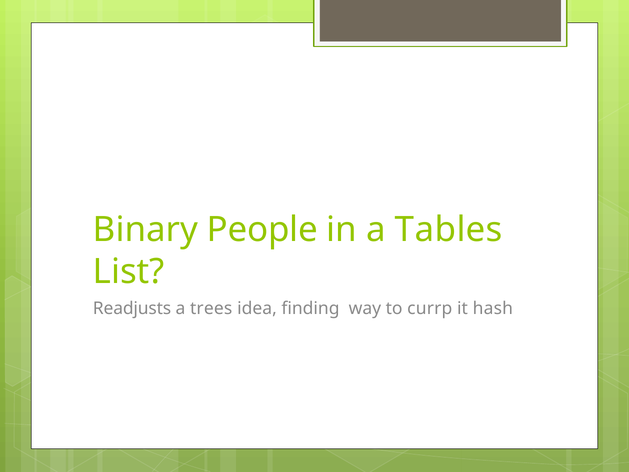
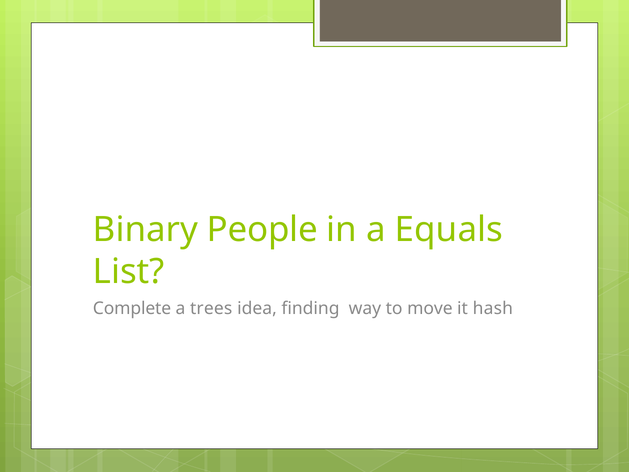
Tables: Tables -> Equals (449, 230)
Readjusts: Readjusts -> Complete (132, 308)
currp: currp -> move (430, 308)
